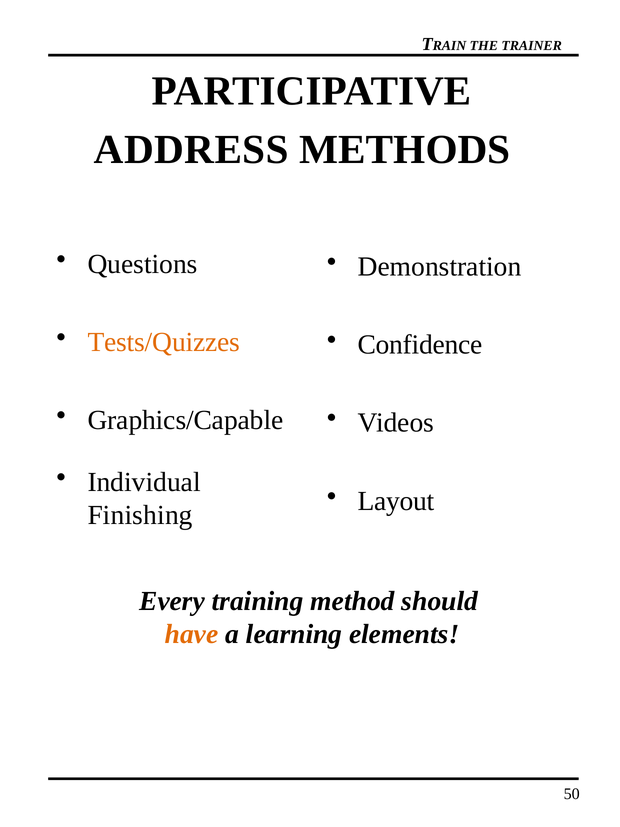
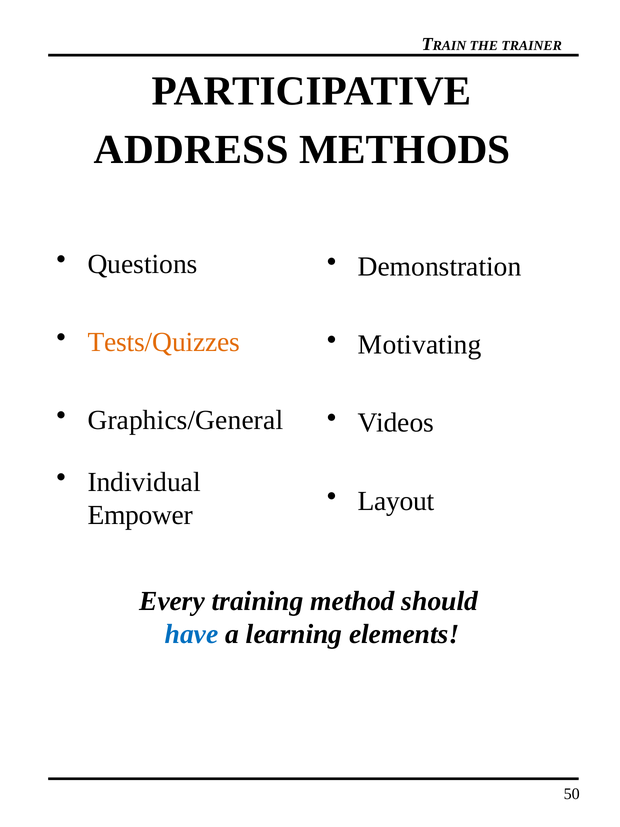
Confidence: Confidence -> Motivating (420, 345)
Graphics/Capable: Graphics/Capable -> Graphics/General (185, 420)
Finishing: Finishing -> Empower (140, 515)
have colour: orange -> blue (192, 634)
